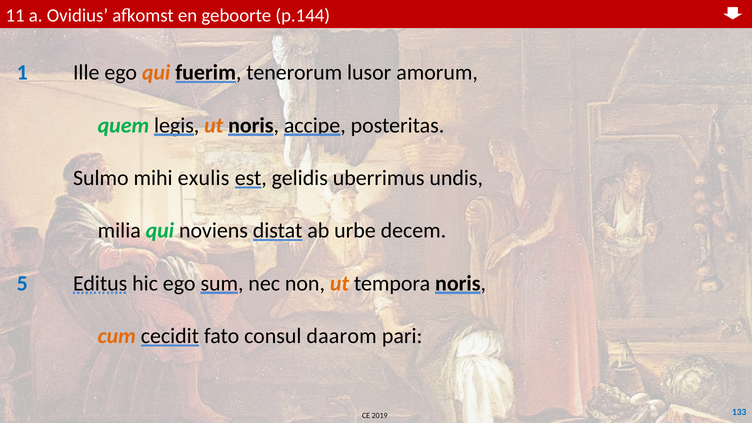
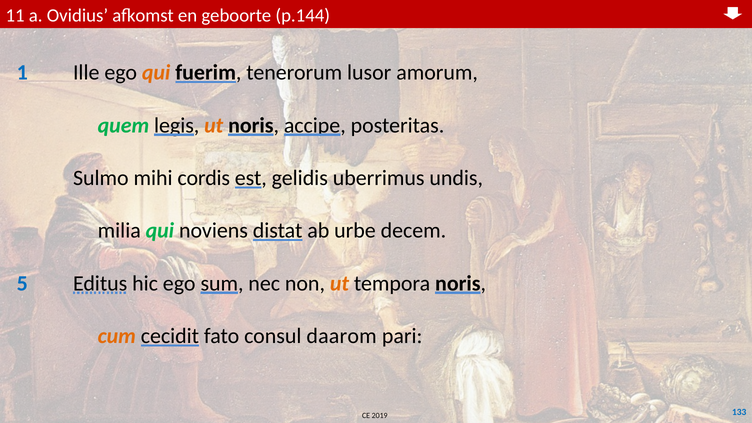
exulis: exulis -> cordis (204, 178)
